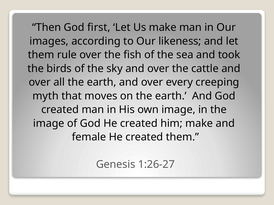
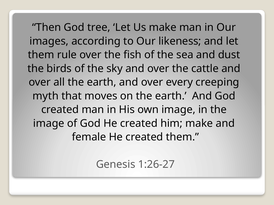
first: first -> tree (99, 27)
took: took -> dust (229, 55)
